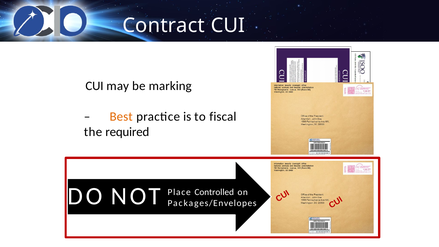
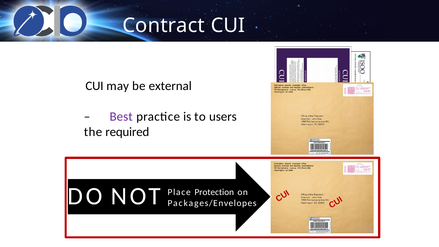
marking: marking -> external (170, 86)
Best colour: orange -> purple (121, 117)
fiscal: fiscal -> users (223, 117)
Controlled: Controlled -> Protection (214, 192)
